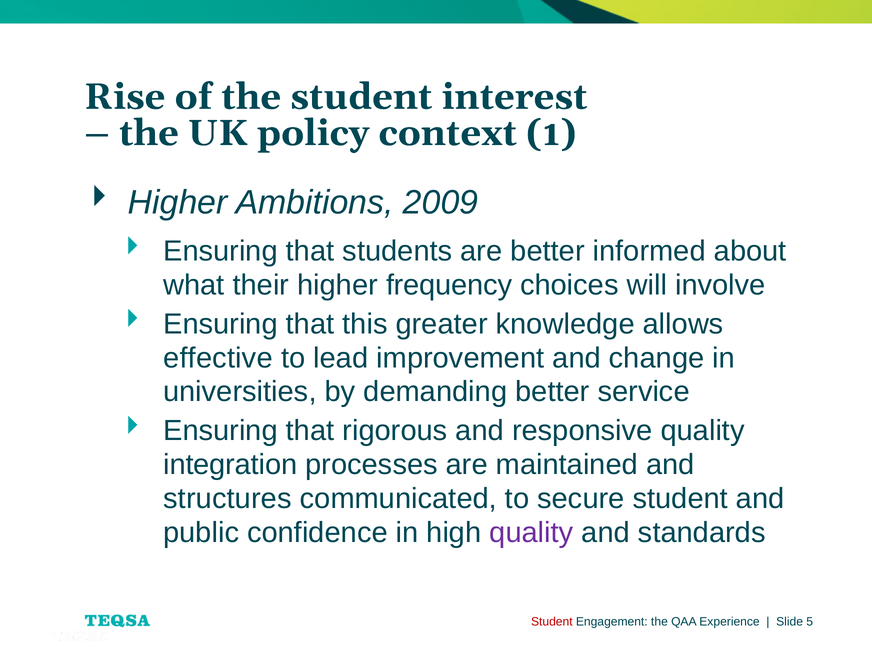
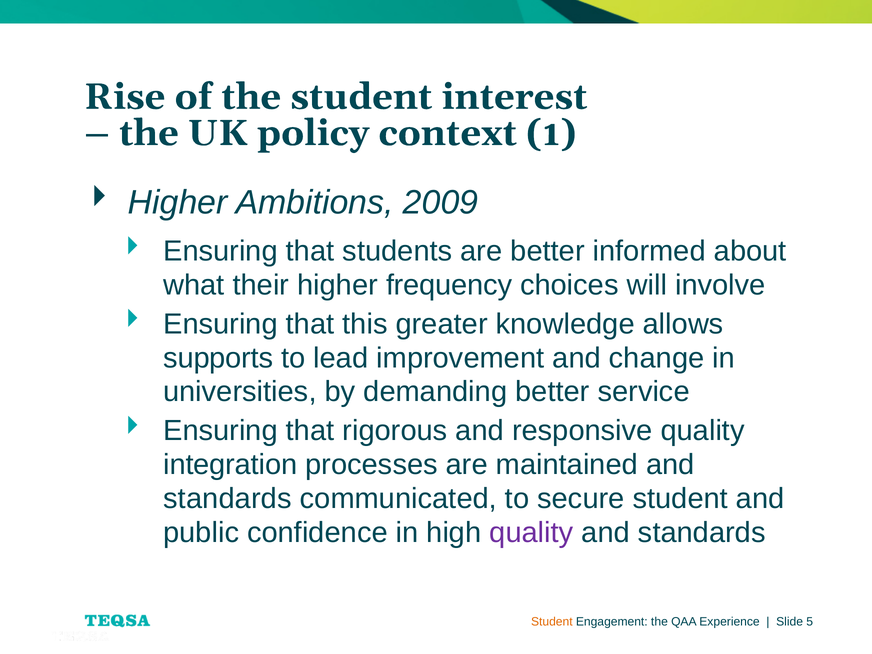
effective: effective -> supports (218, 358)
structures: structures -> standards (227, 499)
Student colour: red -> orange (552, 622)
